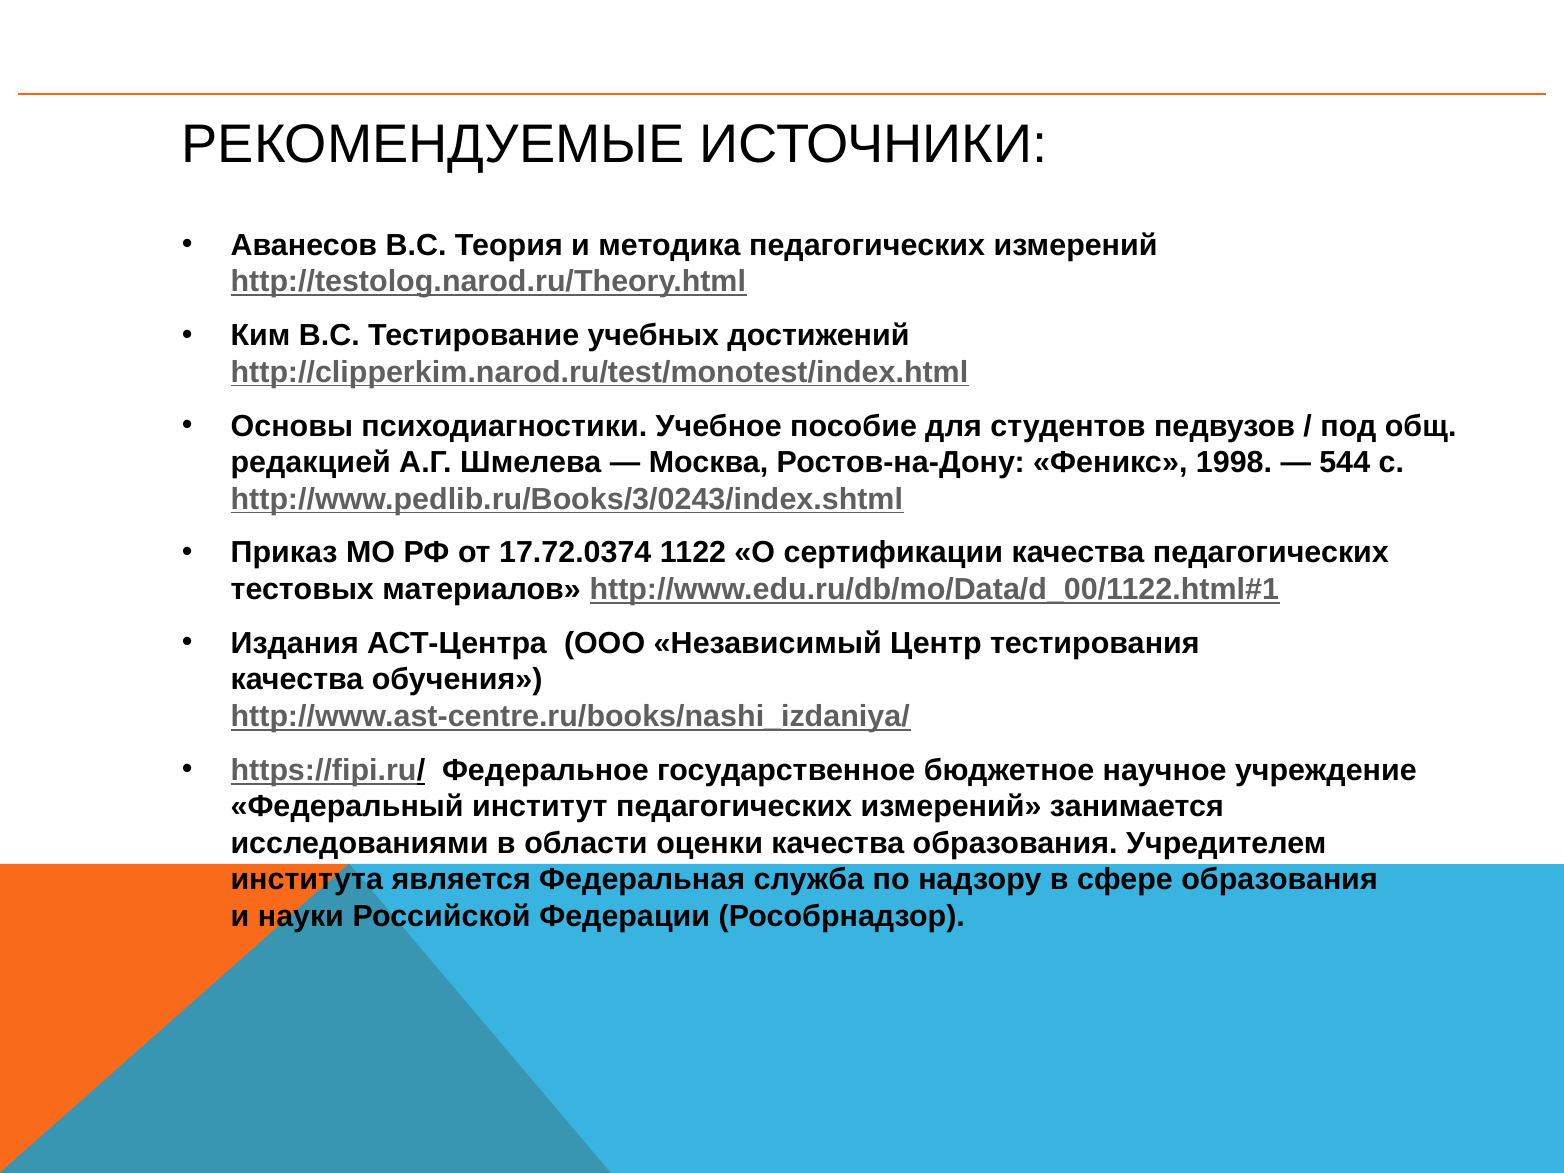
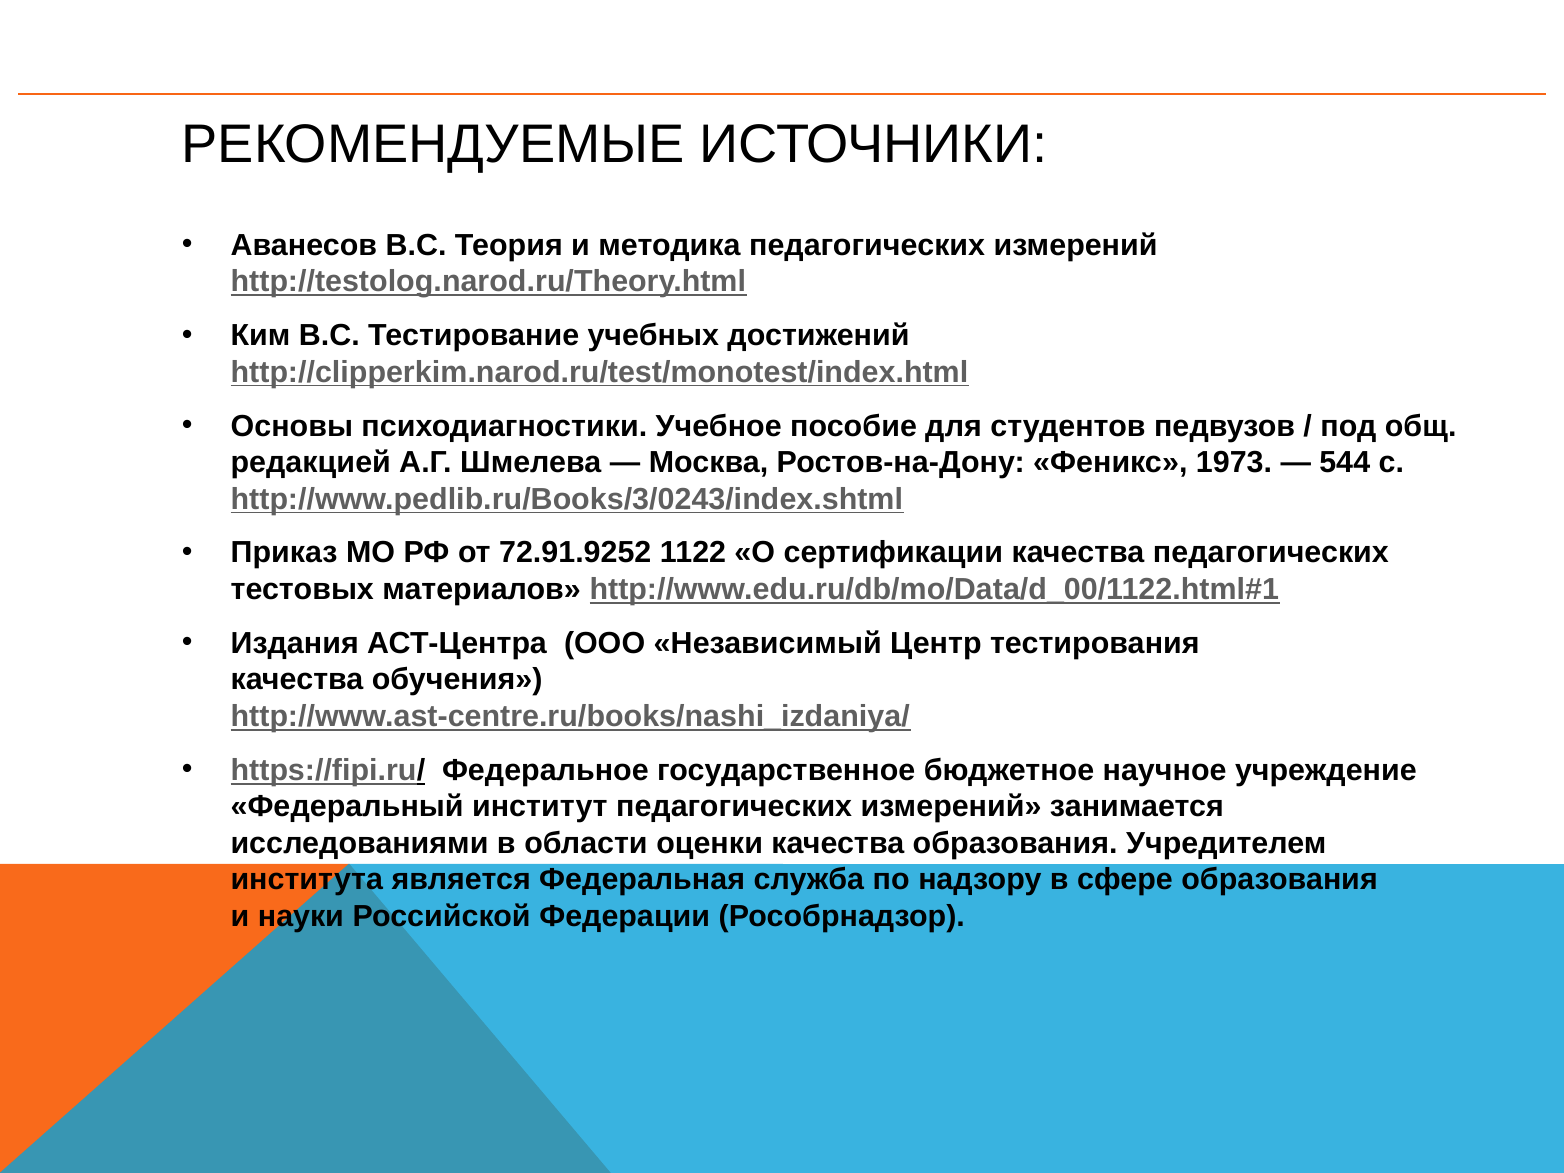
1998: 1998 -> 1973 (1234, 462)
17.72.0374: 17.72.0374 -> 72.91.9252 (575, 553)
